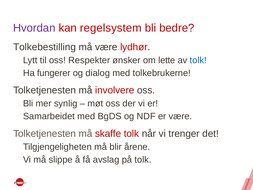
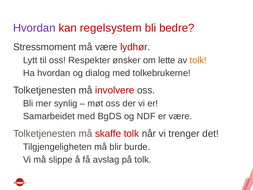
Tolkebestilling: Tolkebestilling -> Stressmoment (45, 47)
tolk colour: blue -> orange (198, 60)
Ha fungerer: fungerer -> hvordan (54, 73)
årene: årene -> burde (137, 147)
